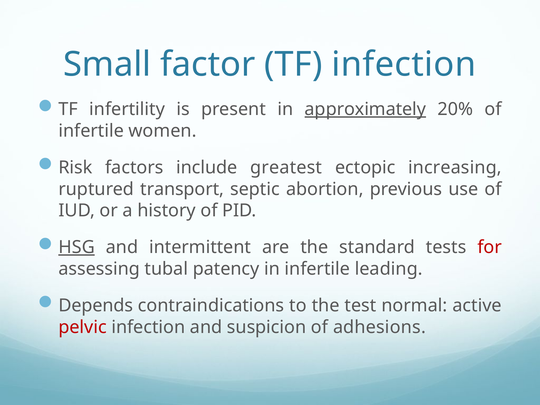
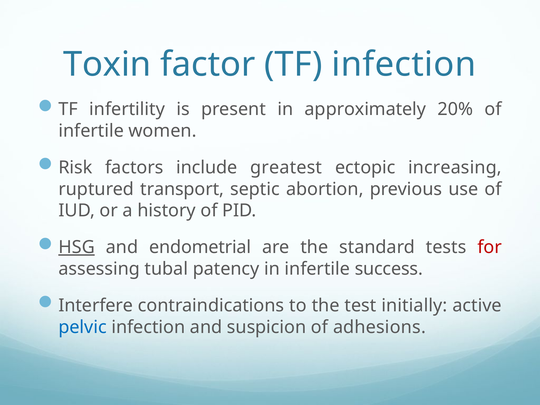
Small: Small -> Toxin (107, 64)
approximately underline: present -> none (365, 109)
intermittent: intermittent -> endometrial (200, 247)
leading: leading -> success (389, 269)
Depends: Depends -> Interfere (96, 305)
normal: normal -> initially (414, 305)
pelvic colour: red -> blue (83, 327)
